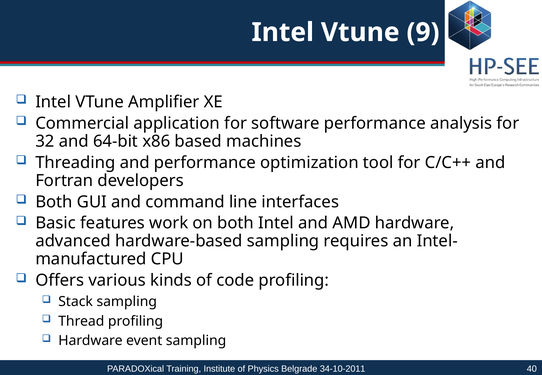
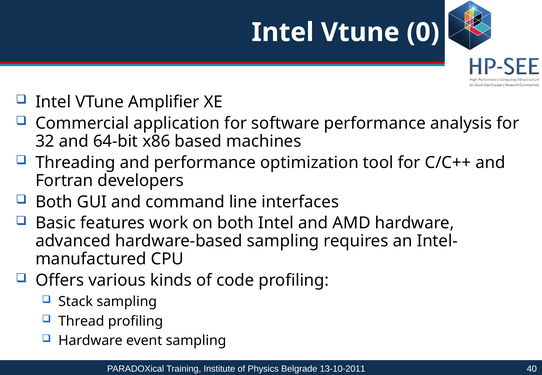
9: 9 -> 0 (423, 32)
34-10-2011: 34-10-2011 -> 13-10-2011 (343, 369)
